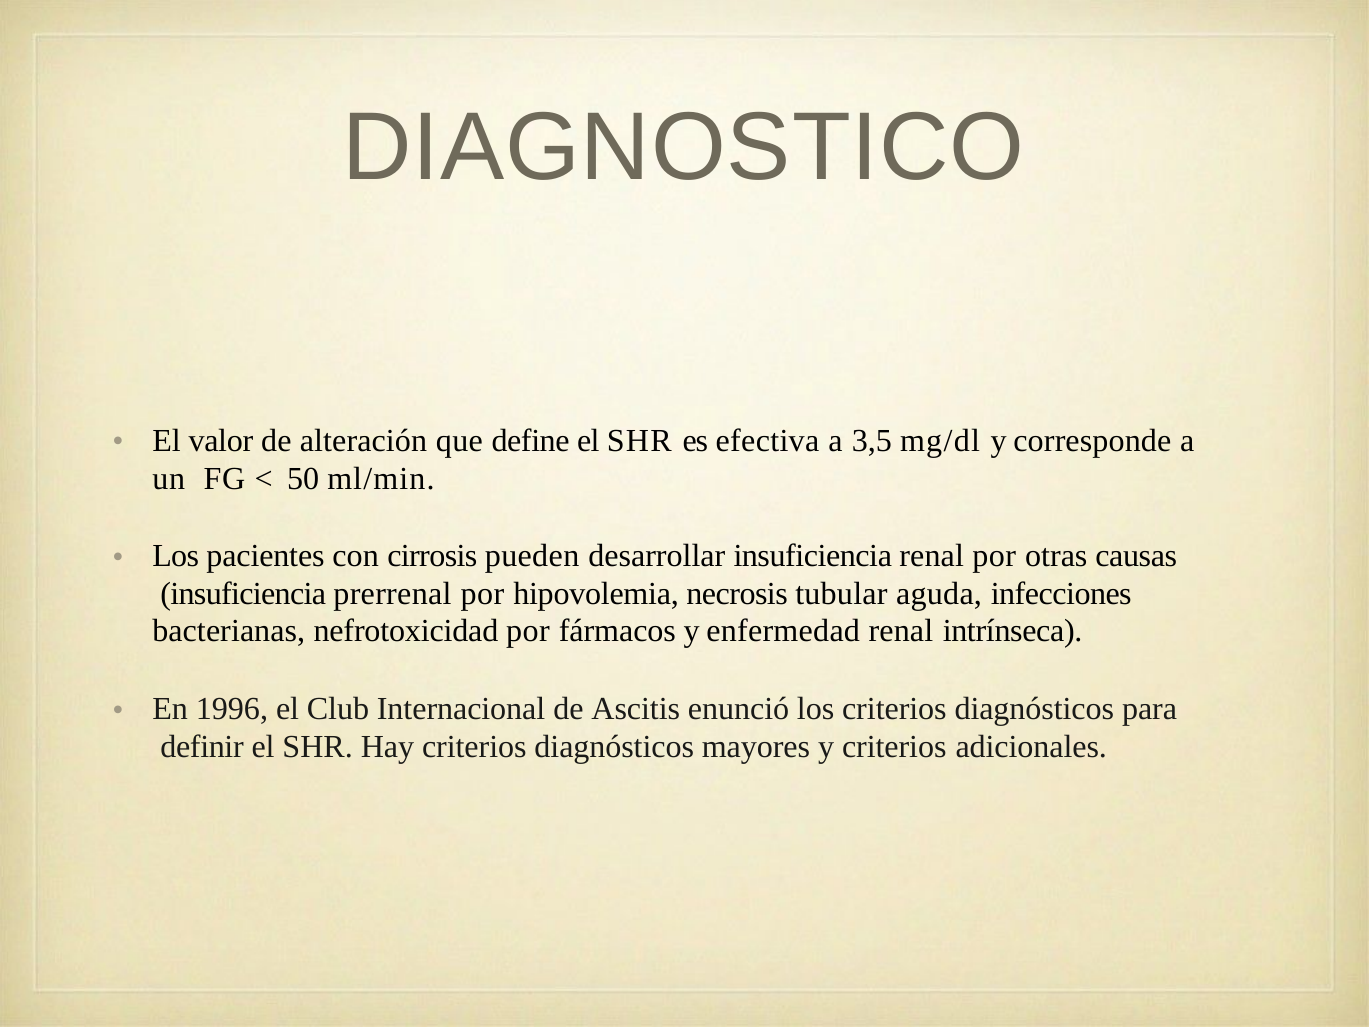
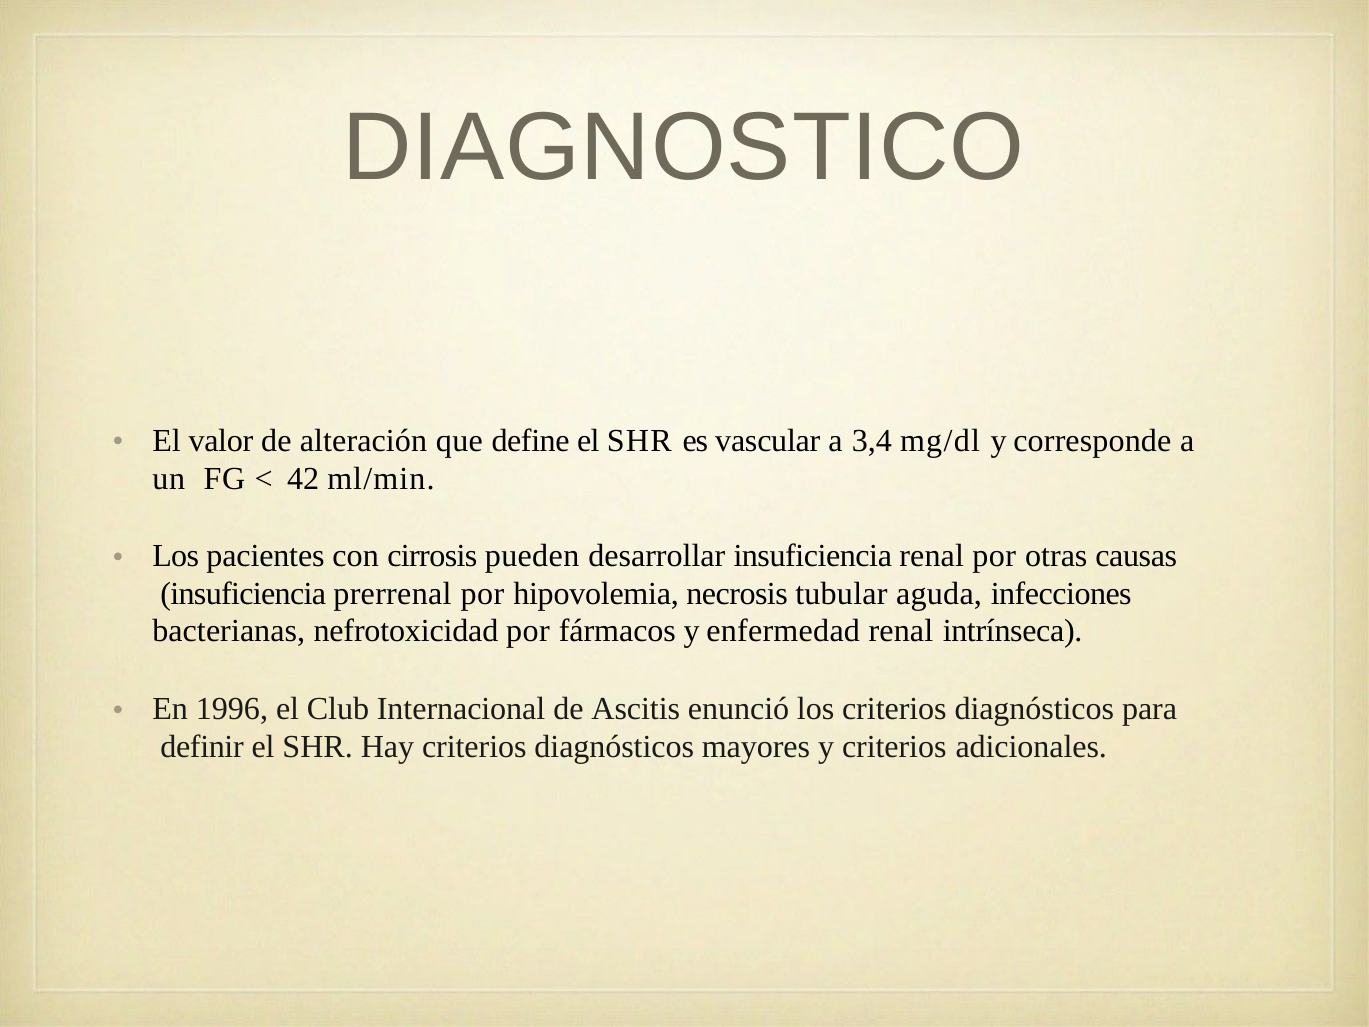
efectiva: efectiva -> vascular (768, 441)
3,5: 3,5 -> 3,4 (872, 441)
50: 50 -> 42 (303, 478)
